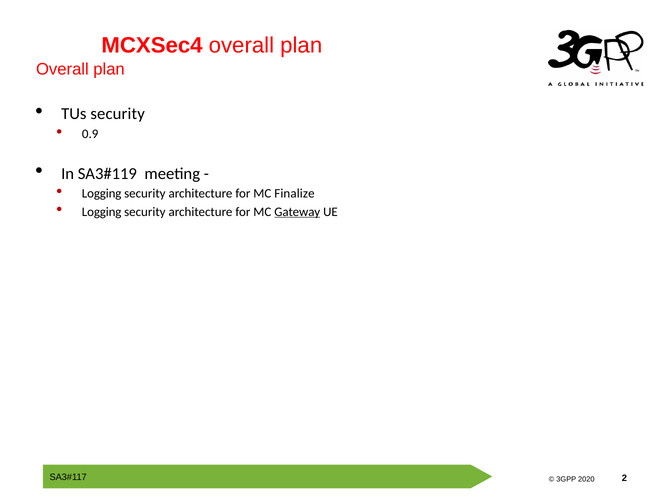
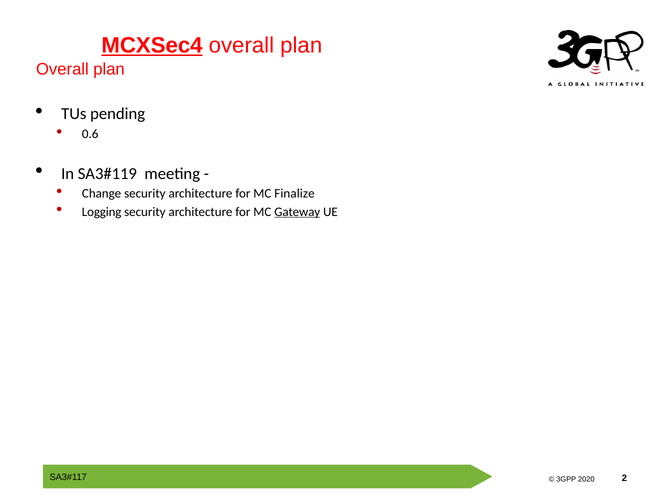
MCXSec4 underline: none -> present (152, 46)
TUs security: security -> pending (118, 114)
0.9: 0.9 -> 0.6 (90, 134)
Logging: Logging -> Change (102, 193)
